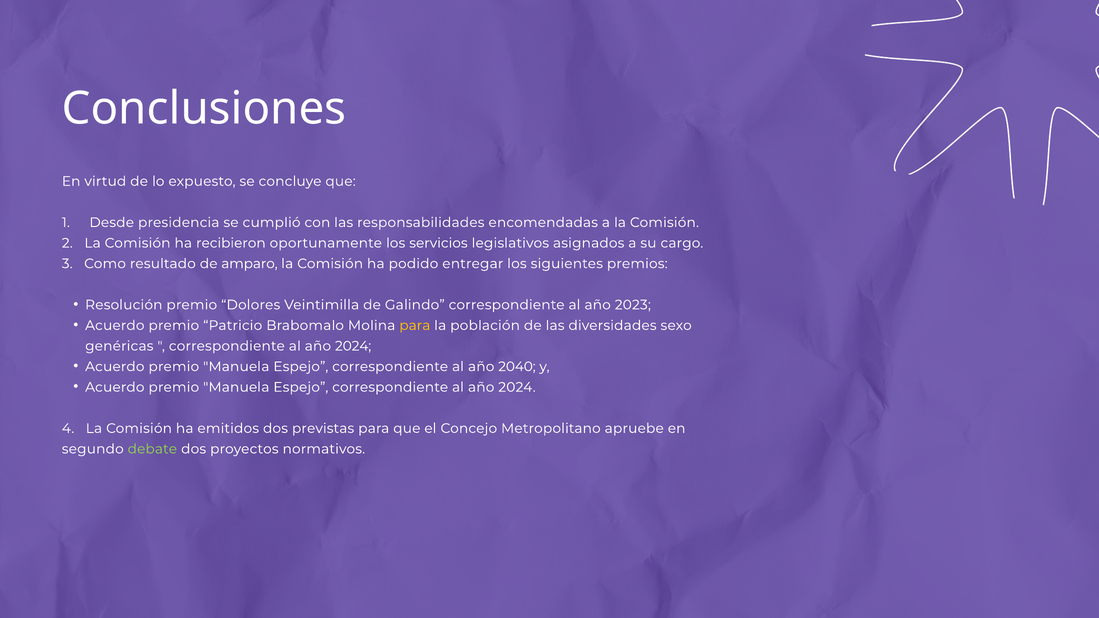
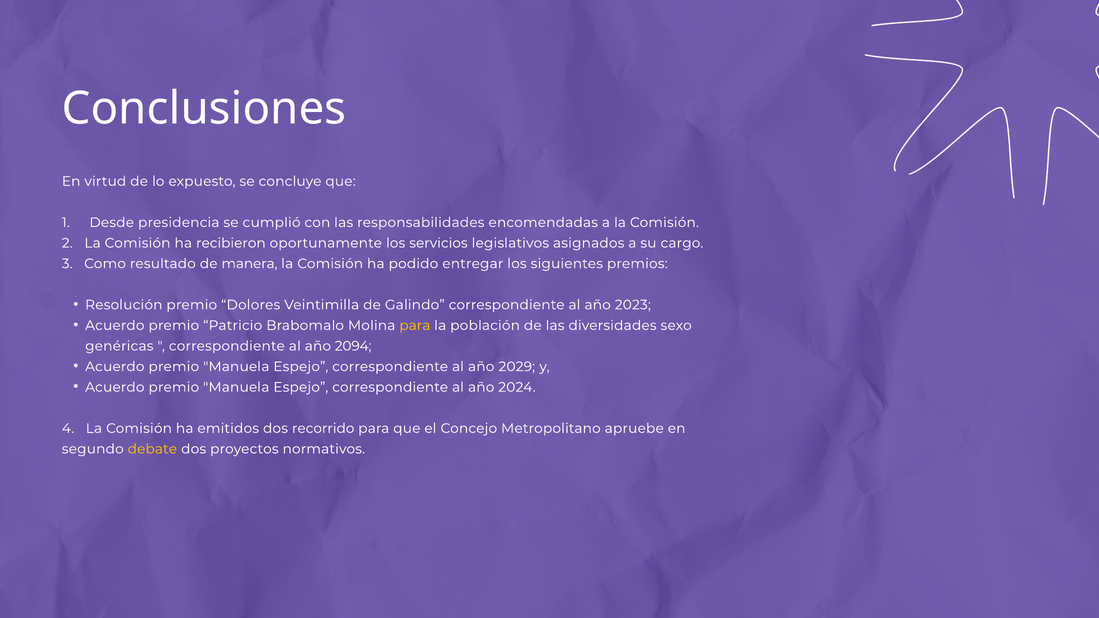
amparo: amparo -> manera (249, 264)
2024: 2024 -> 2094 (353, 346)
2040: 2040 -> 2029 (517, 367)
previstas: previstas -> recorrido (323, 428)
debate colour: light green -> yellow (152, 449)
